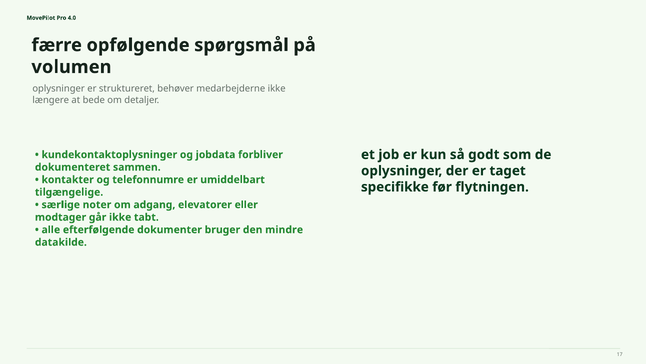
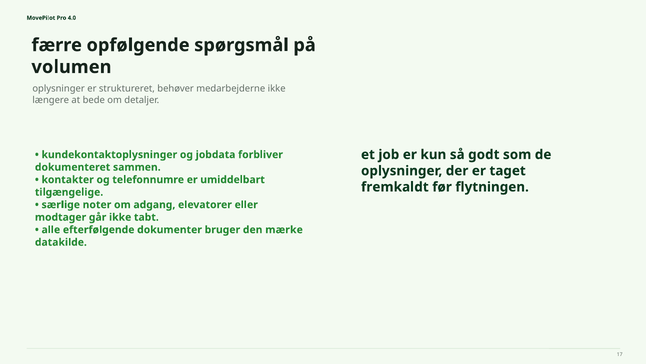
specifikke: specifikke -> fremkaldt (395, 187)
mindre: mindre -> mærke (284, 229)
